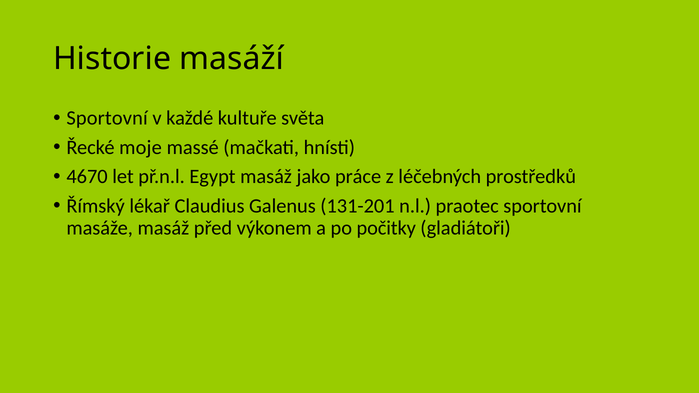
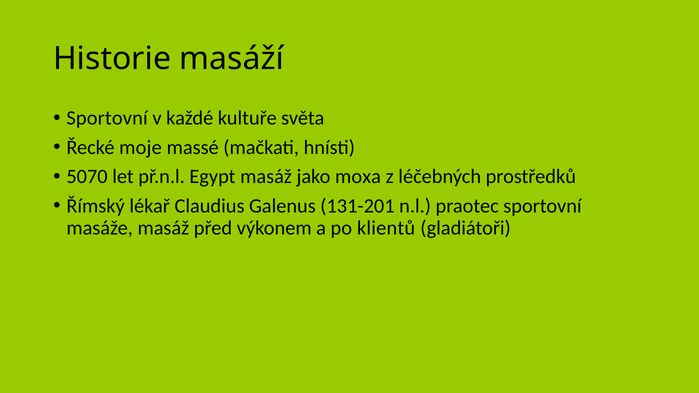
4670: 4670 -> 5070 (87, 177)
práce: práce -> moxa (358, 177)
počitky: počitky -> klientů (386, 228)
